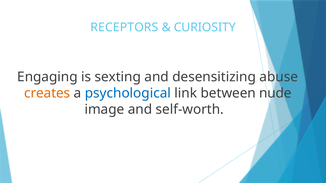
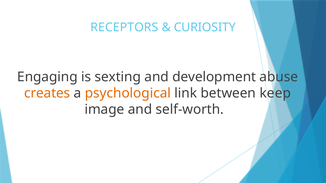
desensitizing: desensitizing -> development (214, 77)
psychological colour: blue -> orange (128, 93)
nude: nude -> keep (275, 93)
